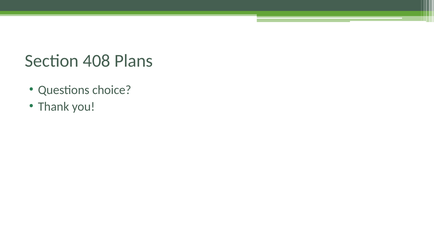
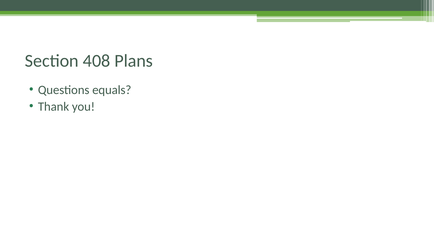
choice: choice -> equals (112, 90)
